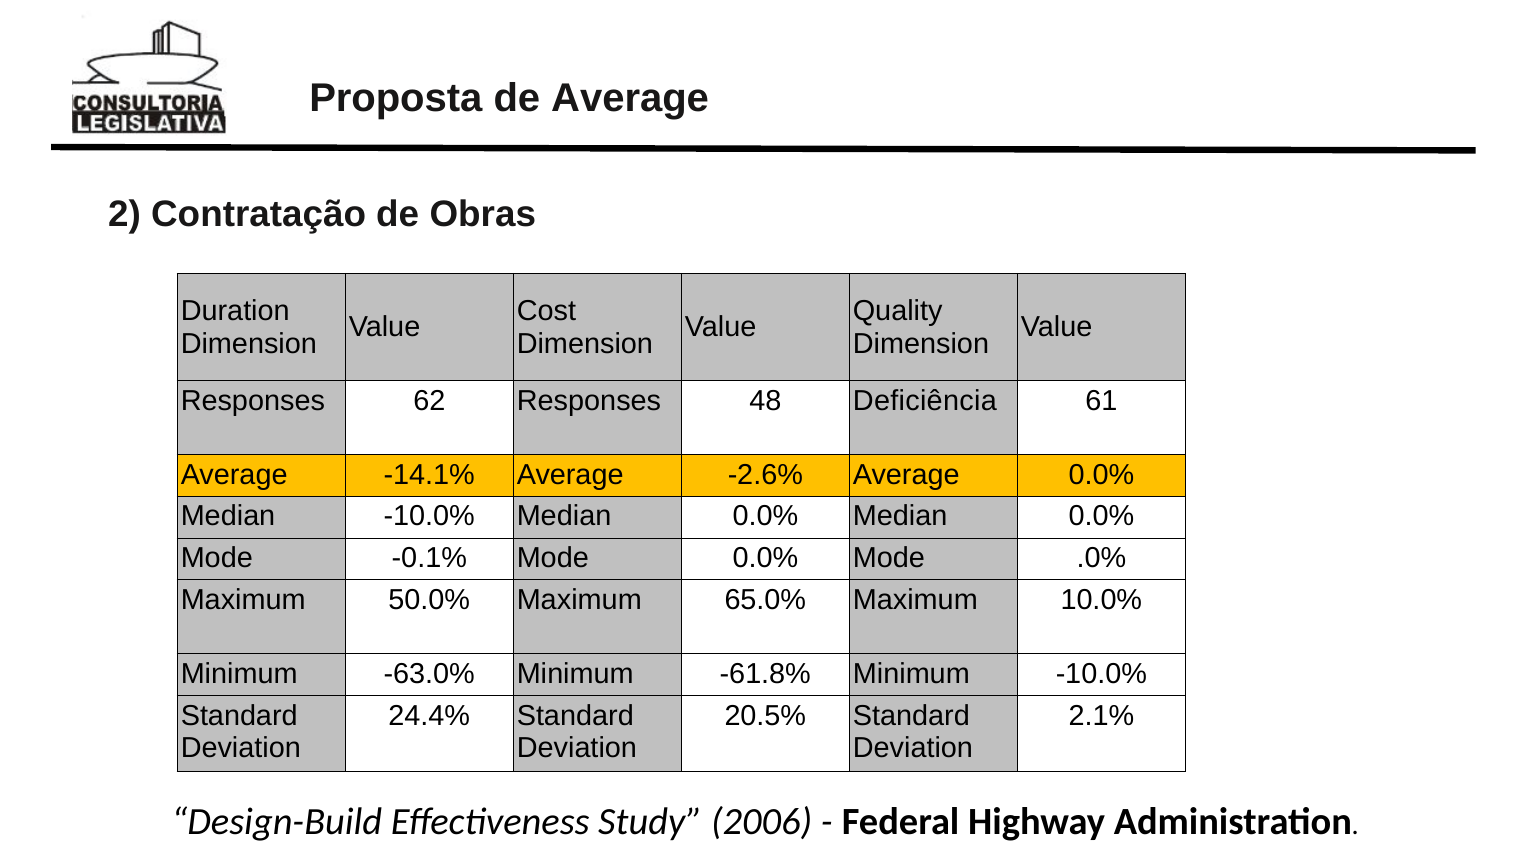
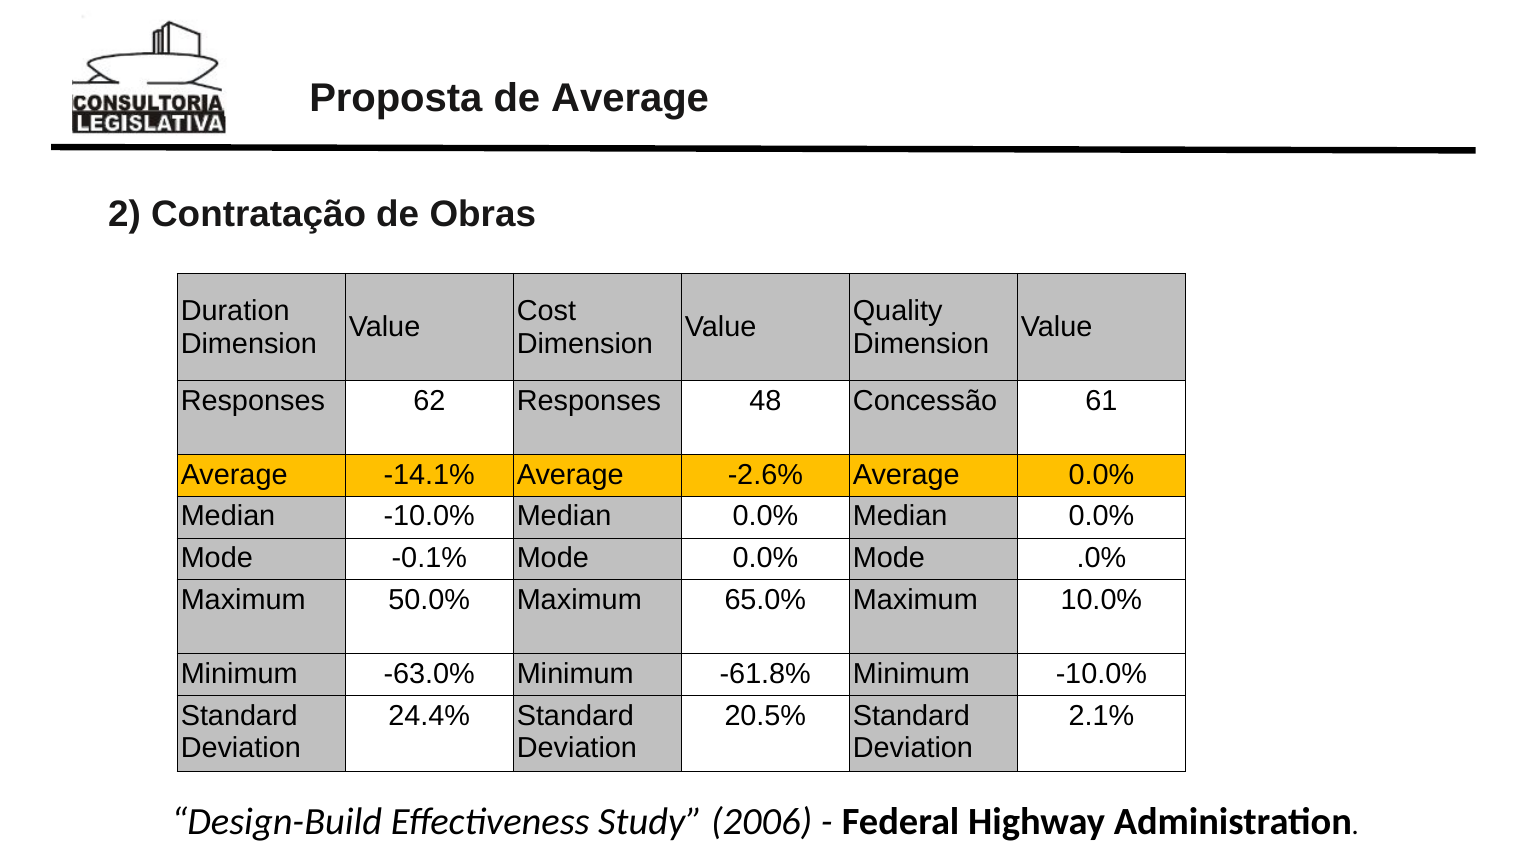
Deficiência: Deficiência -> Concessão (925, 401)
